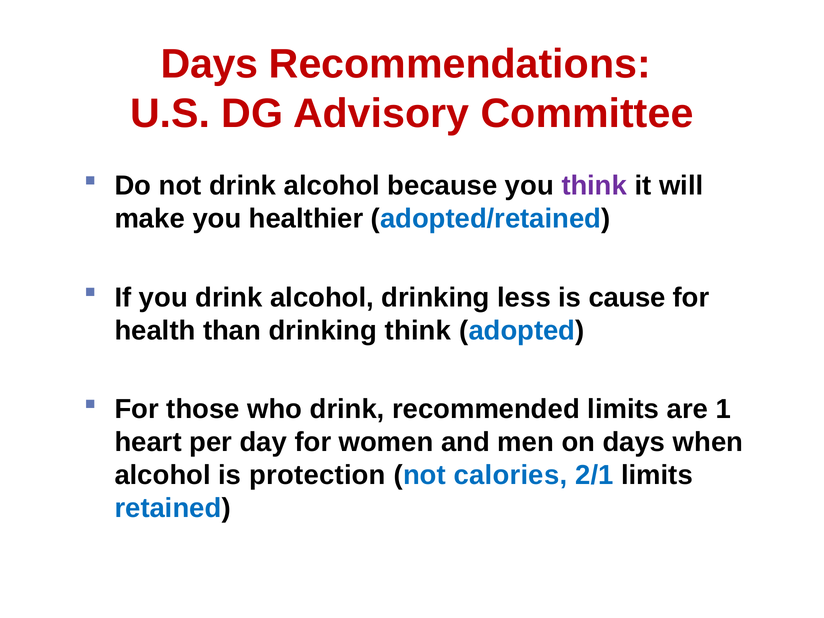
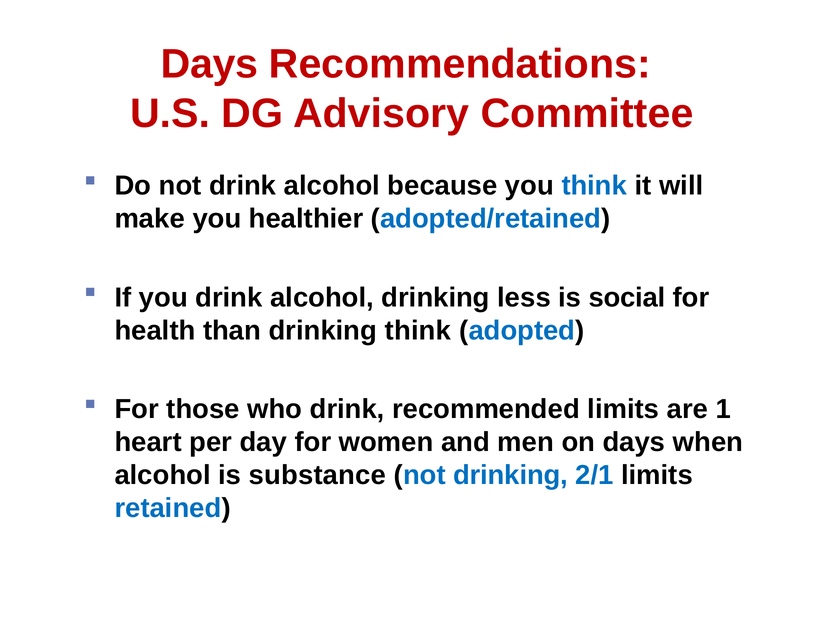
think colour: purple -> blue (594, 186)
cause: cause -> social (627, 298)
protection: protection -> substance (317, 475)
not calories: calories -> drinking (511, 475)
